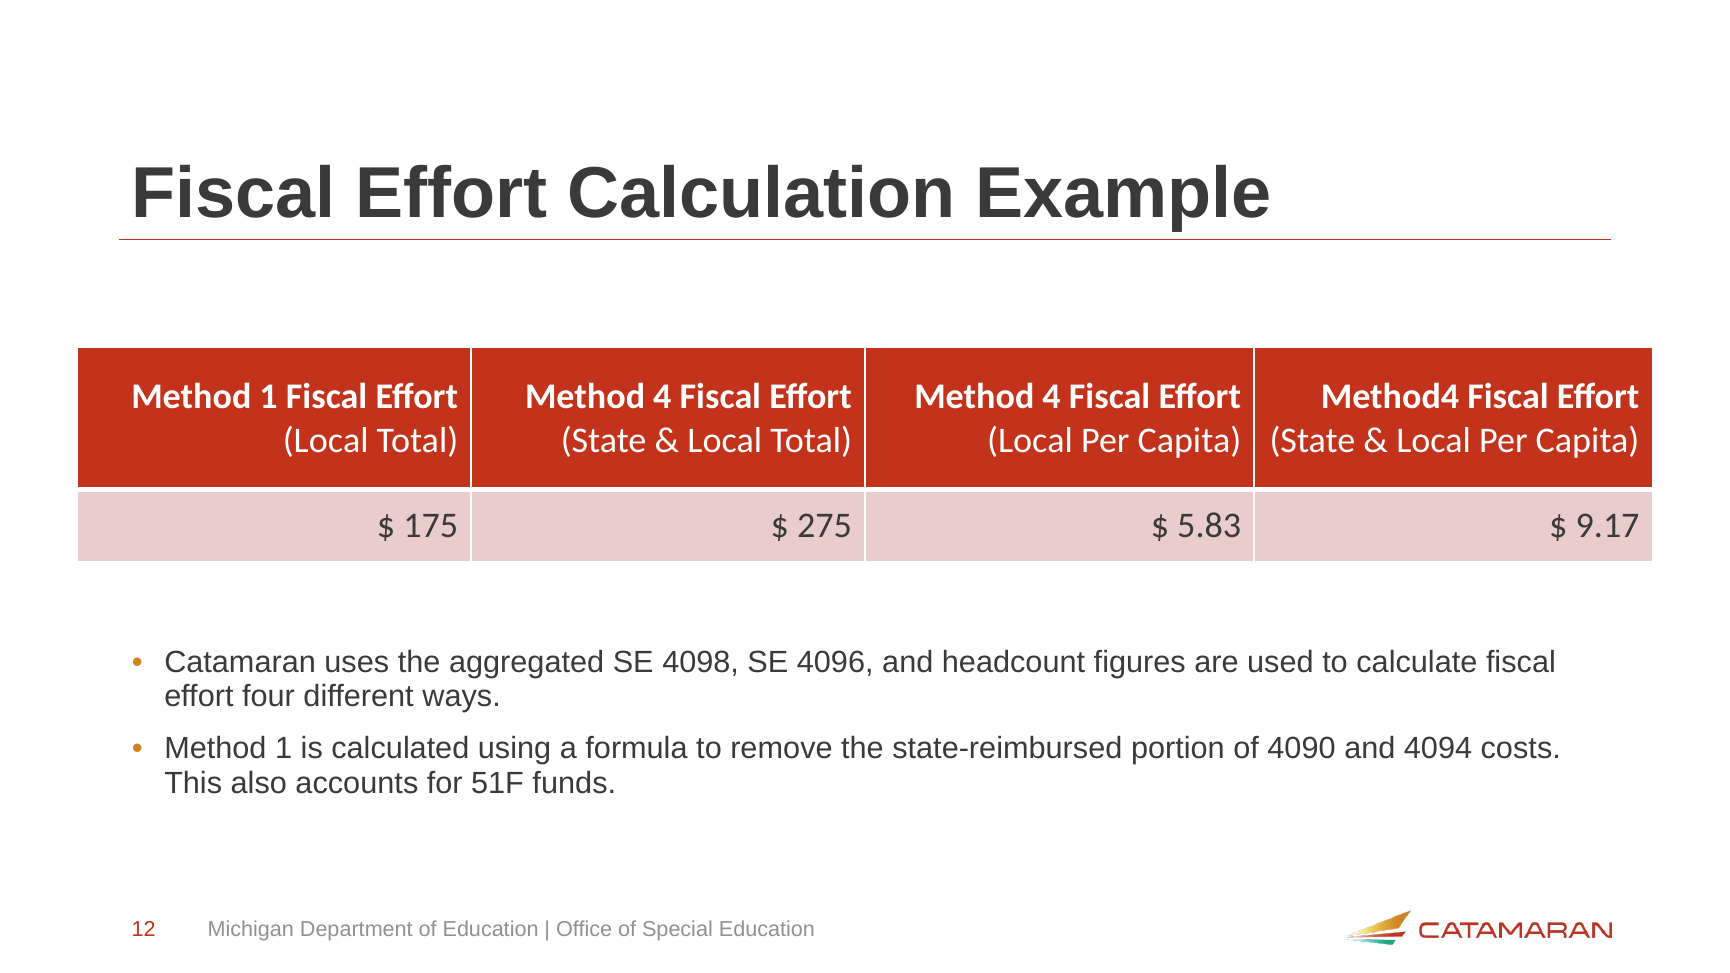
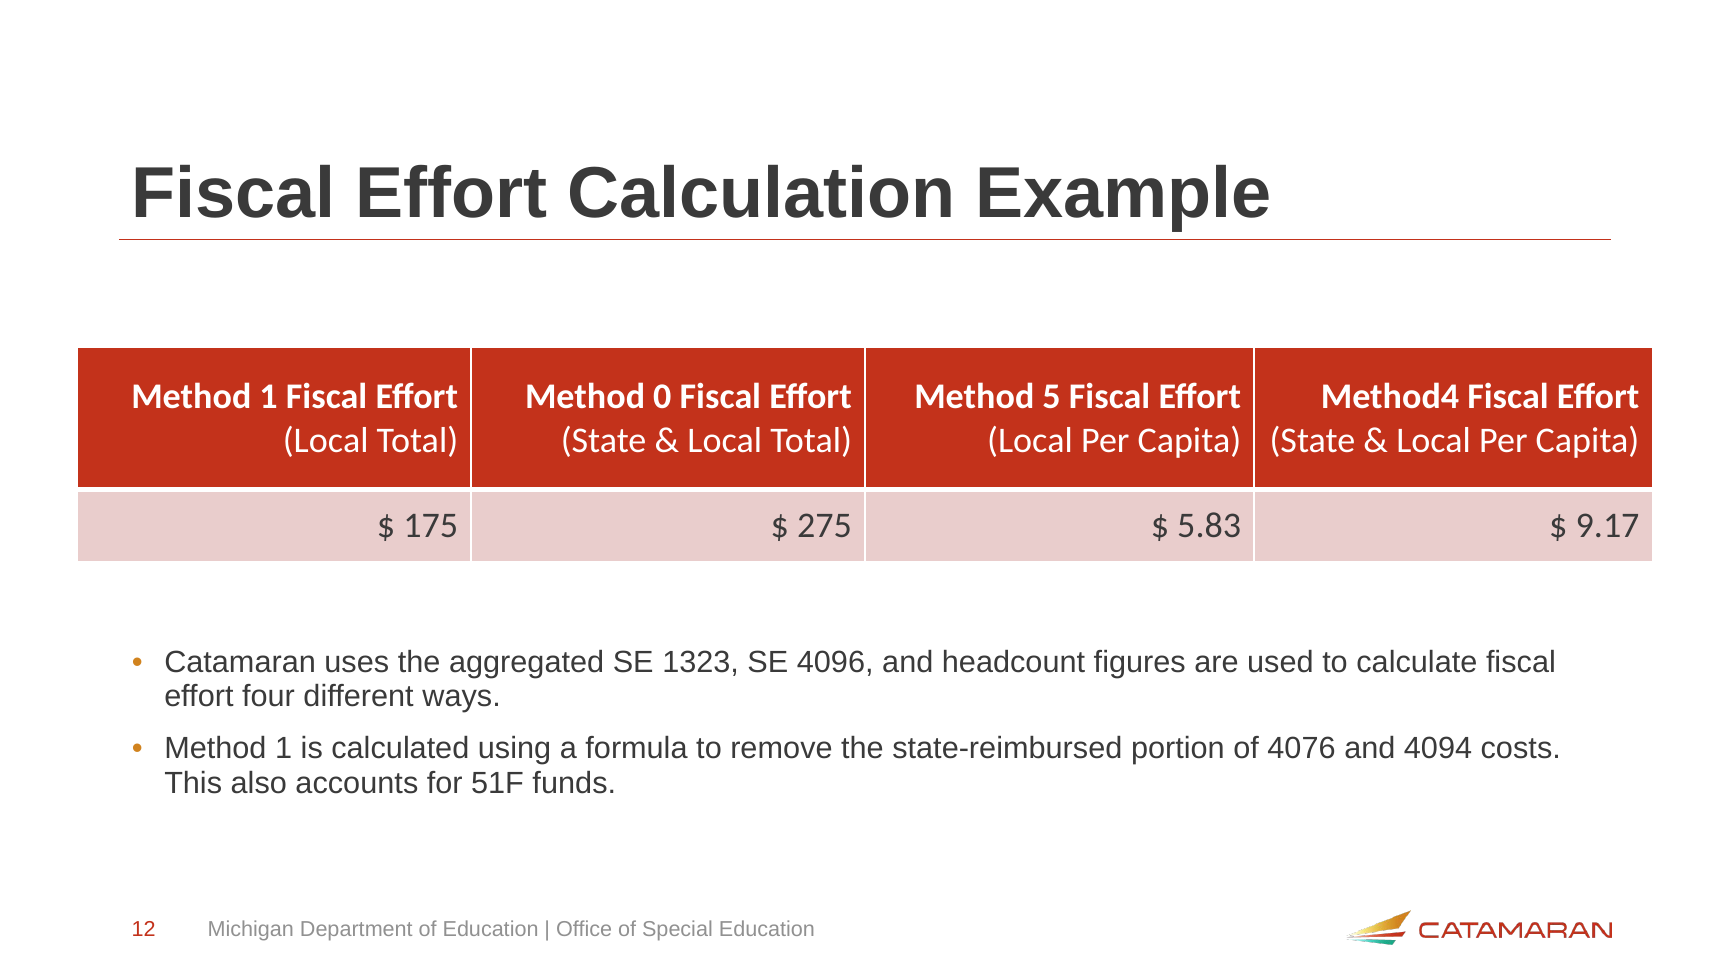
4: 4 -> 0 (662, 397)
4: 4 -> 5 (1052, 397)
4098: 4098 -> 1323 (701, 662)
4090: 4090 -> 4076 (1301, 749)
